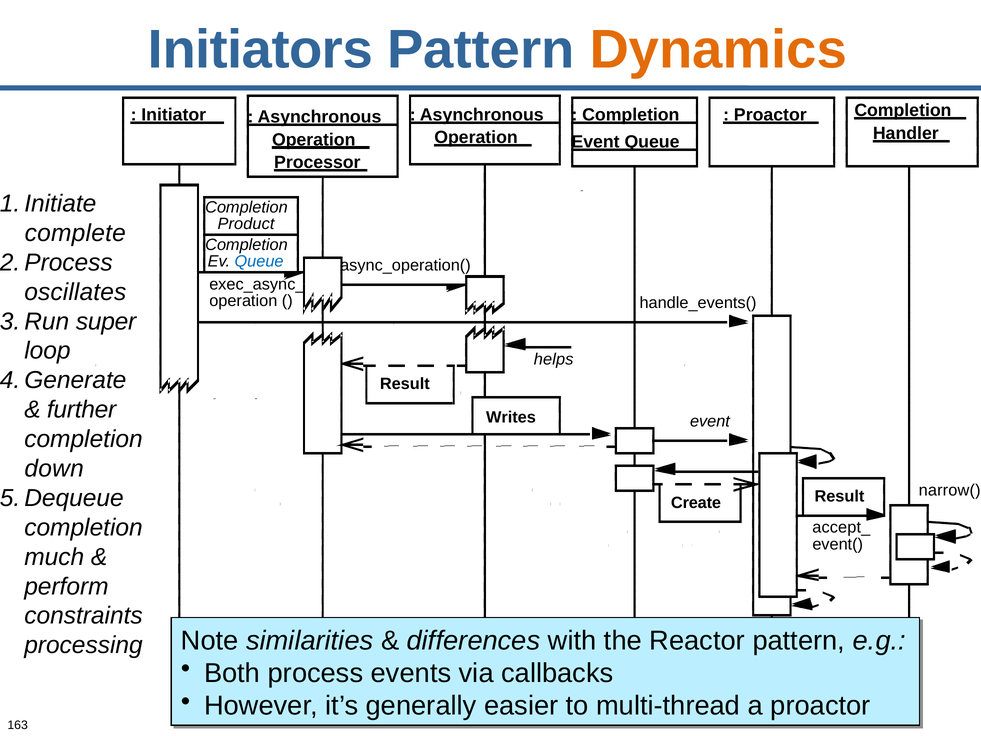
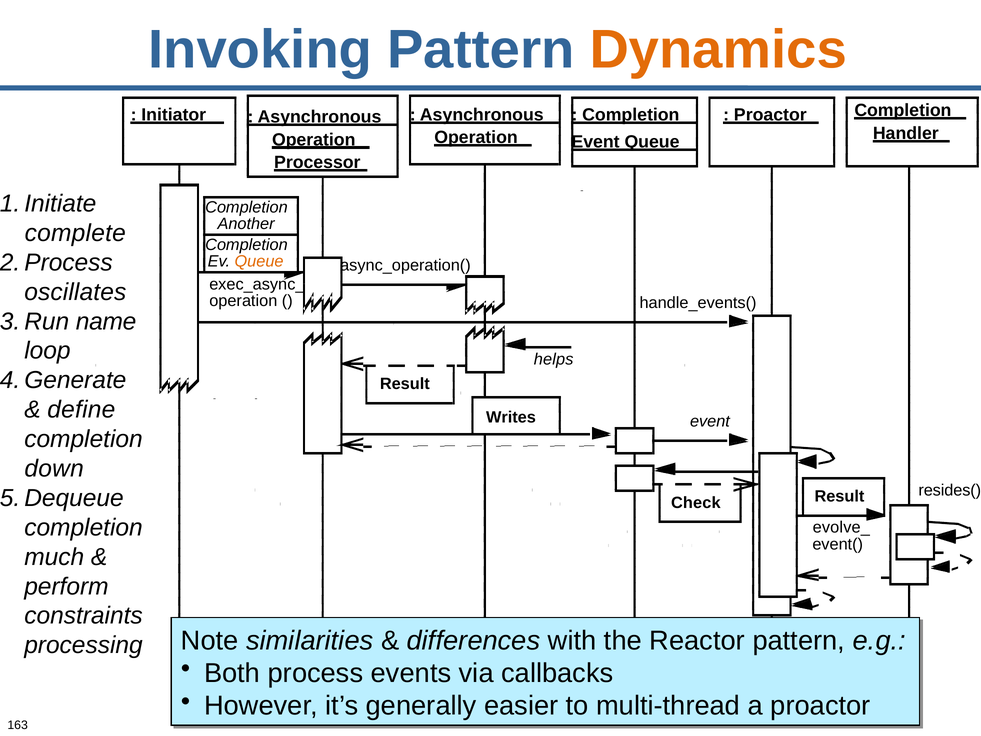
Initiators: Initiators -> Invoking (260, 50)
Product: Product -> Another (246, 224)
Queue colour: blue -> orange (259, 261)
super: super -> name (106, 321)
further: further -> define (81, 410)
narrow(: narrow( -> resides( (950, 490)
Create: Create -> Check (696, 502)
accept_: accept_ -> evolve_ (841, 527)
